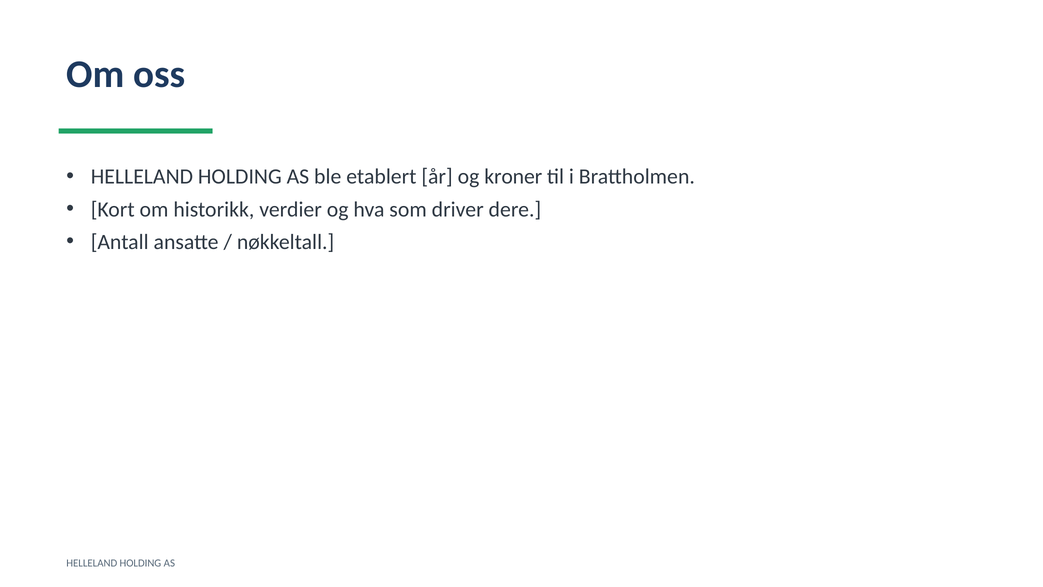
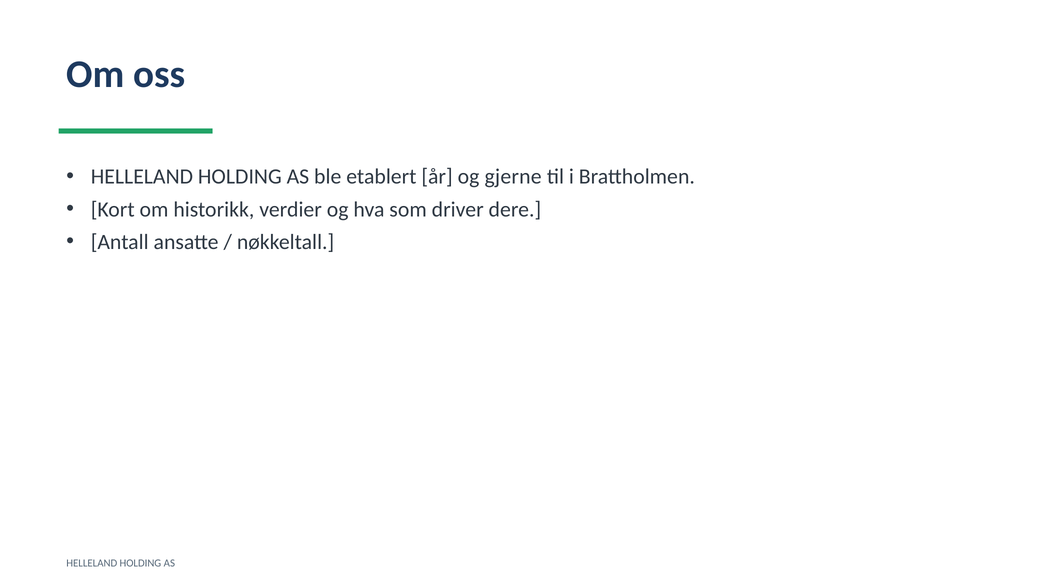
kroner: kroner -> gjerne (513, 177)
